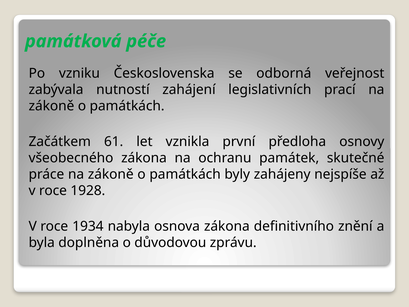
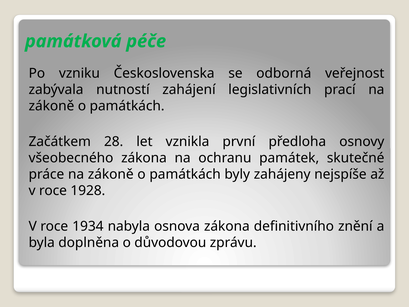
61: 61 -> 28 (114, 141)
